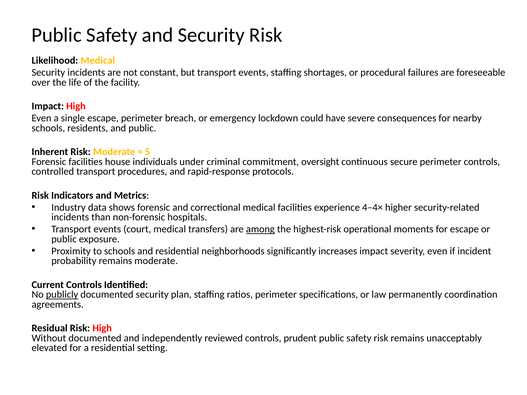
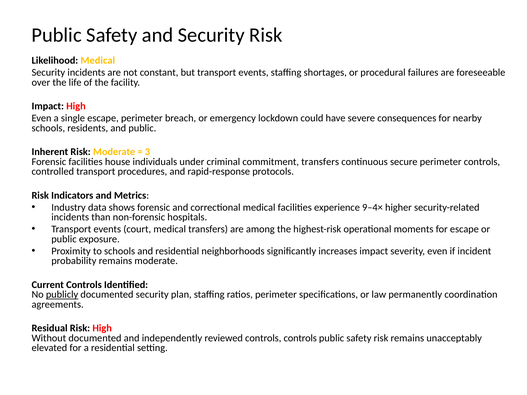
5: 5 -> 3 (147, 152)
commitment oversight: oversight -> transfers (320, 162)
4–4×: 4–4× -> 9–4× (372, 208)
among underline: present -> none (260, 229)
controls prudent: prudent -> controls (300, 338)
